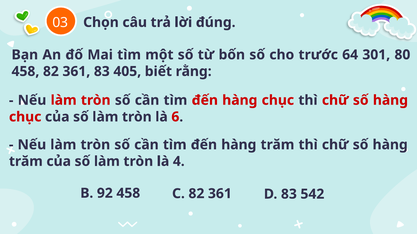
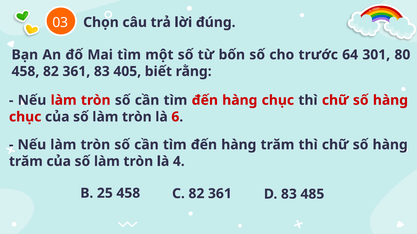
92: 92 -> 25 (105, 194)
542: 542 -> 485 (312, 195)
